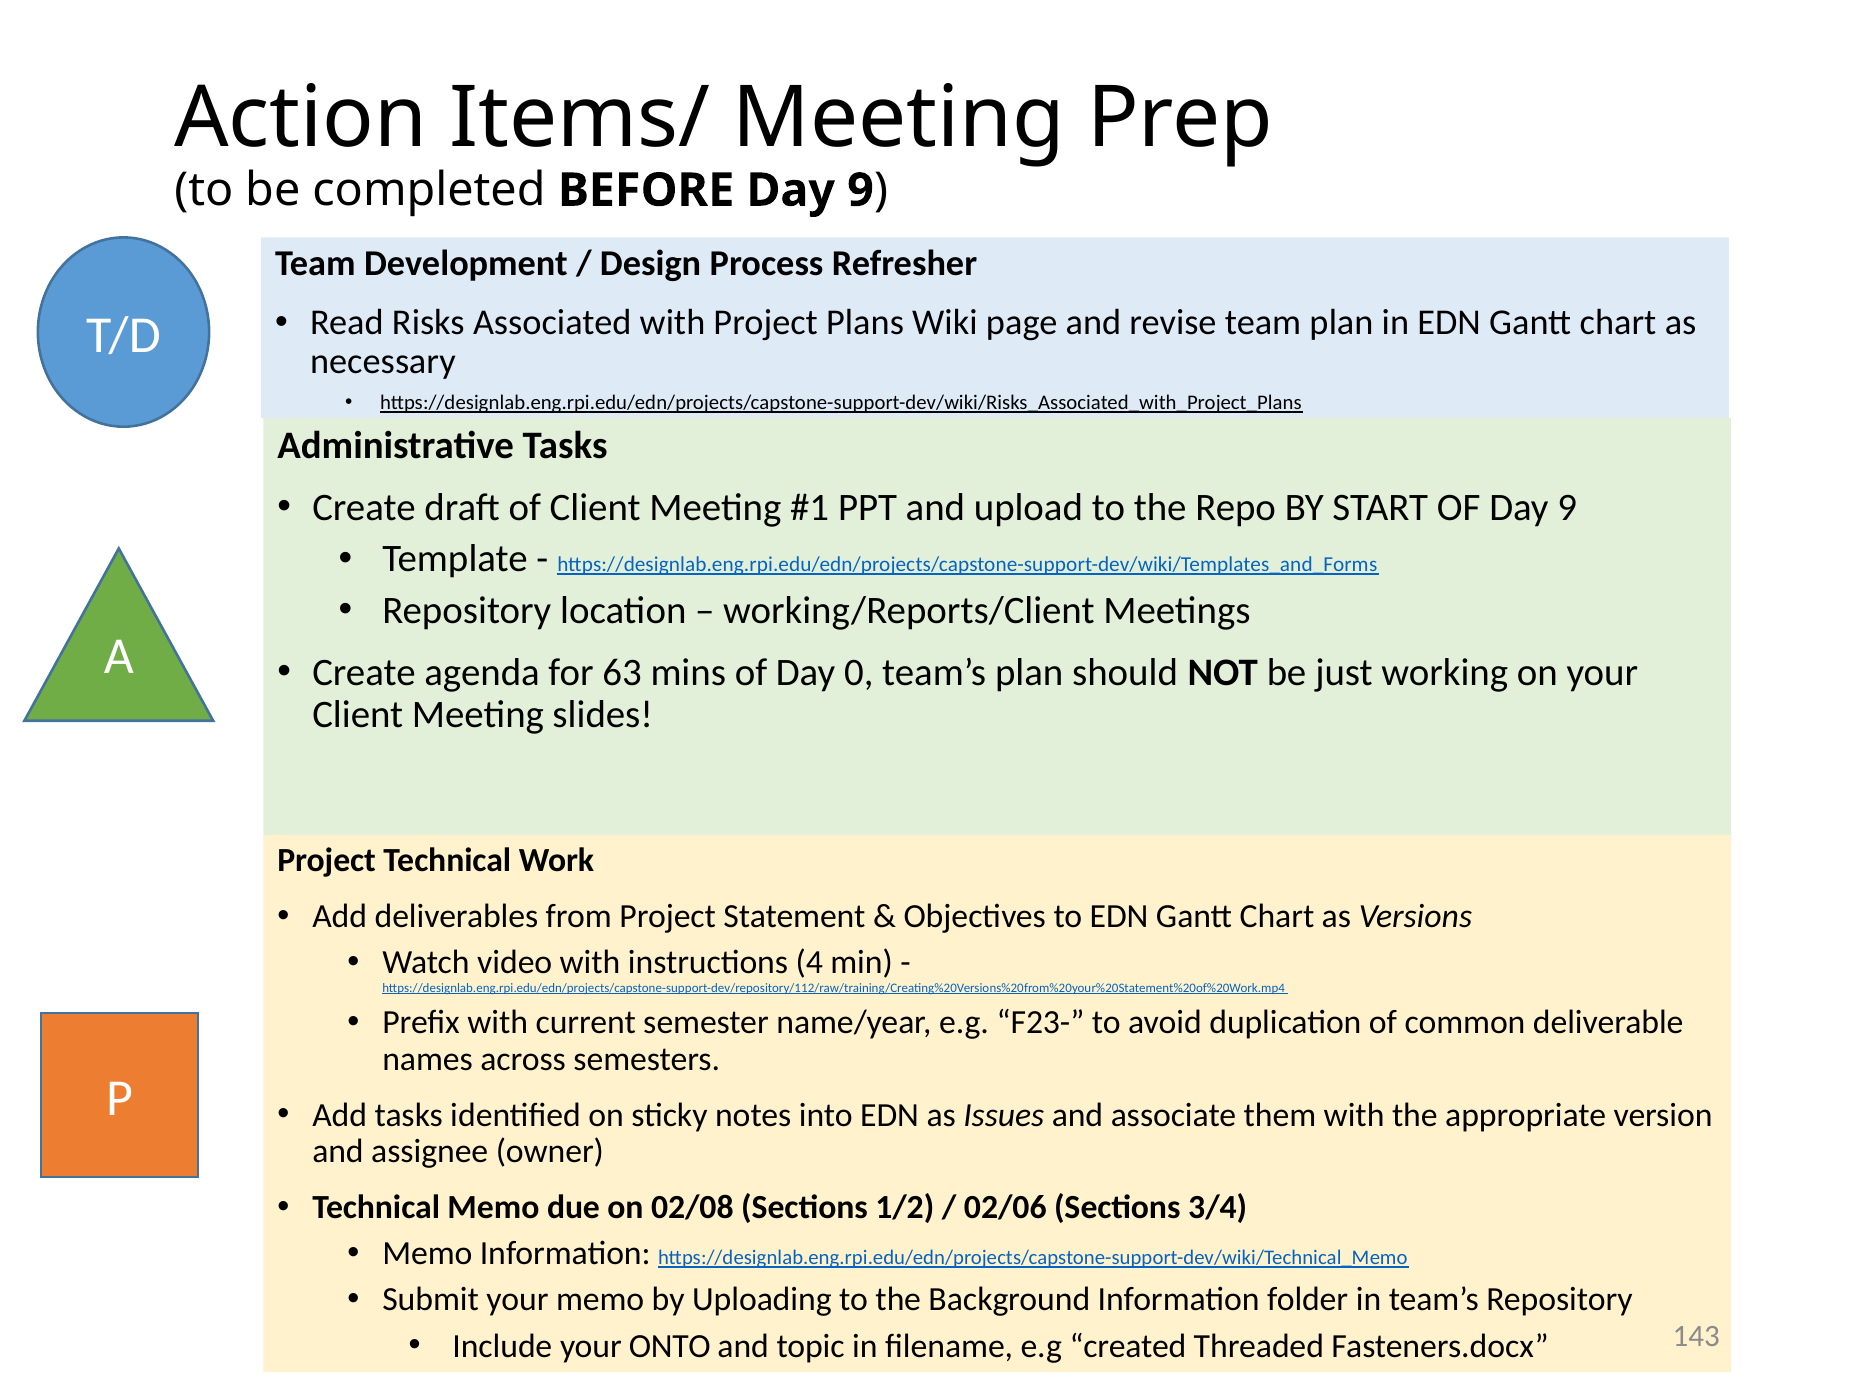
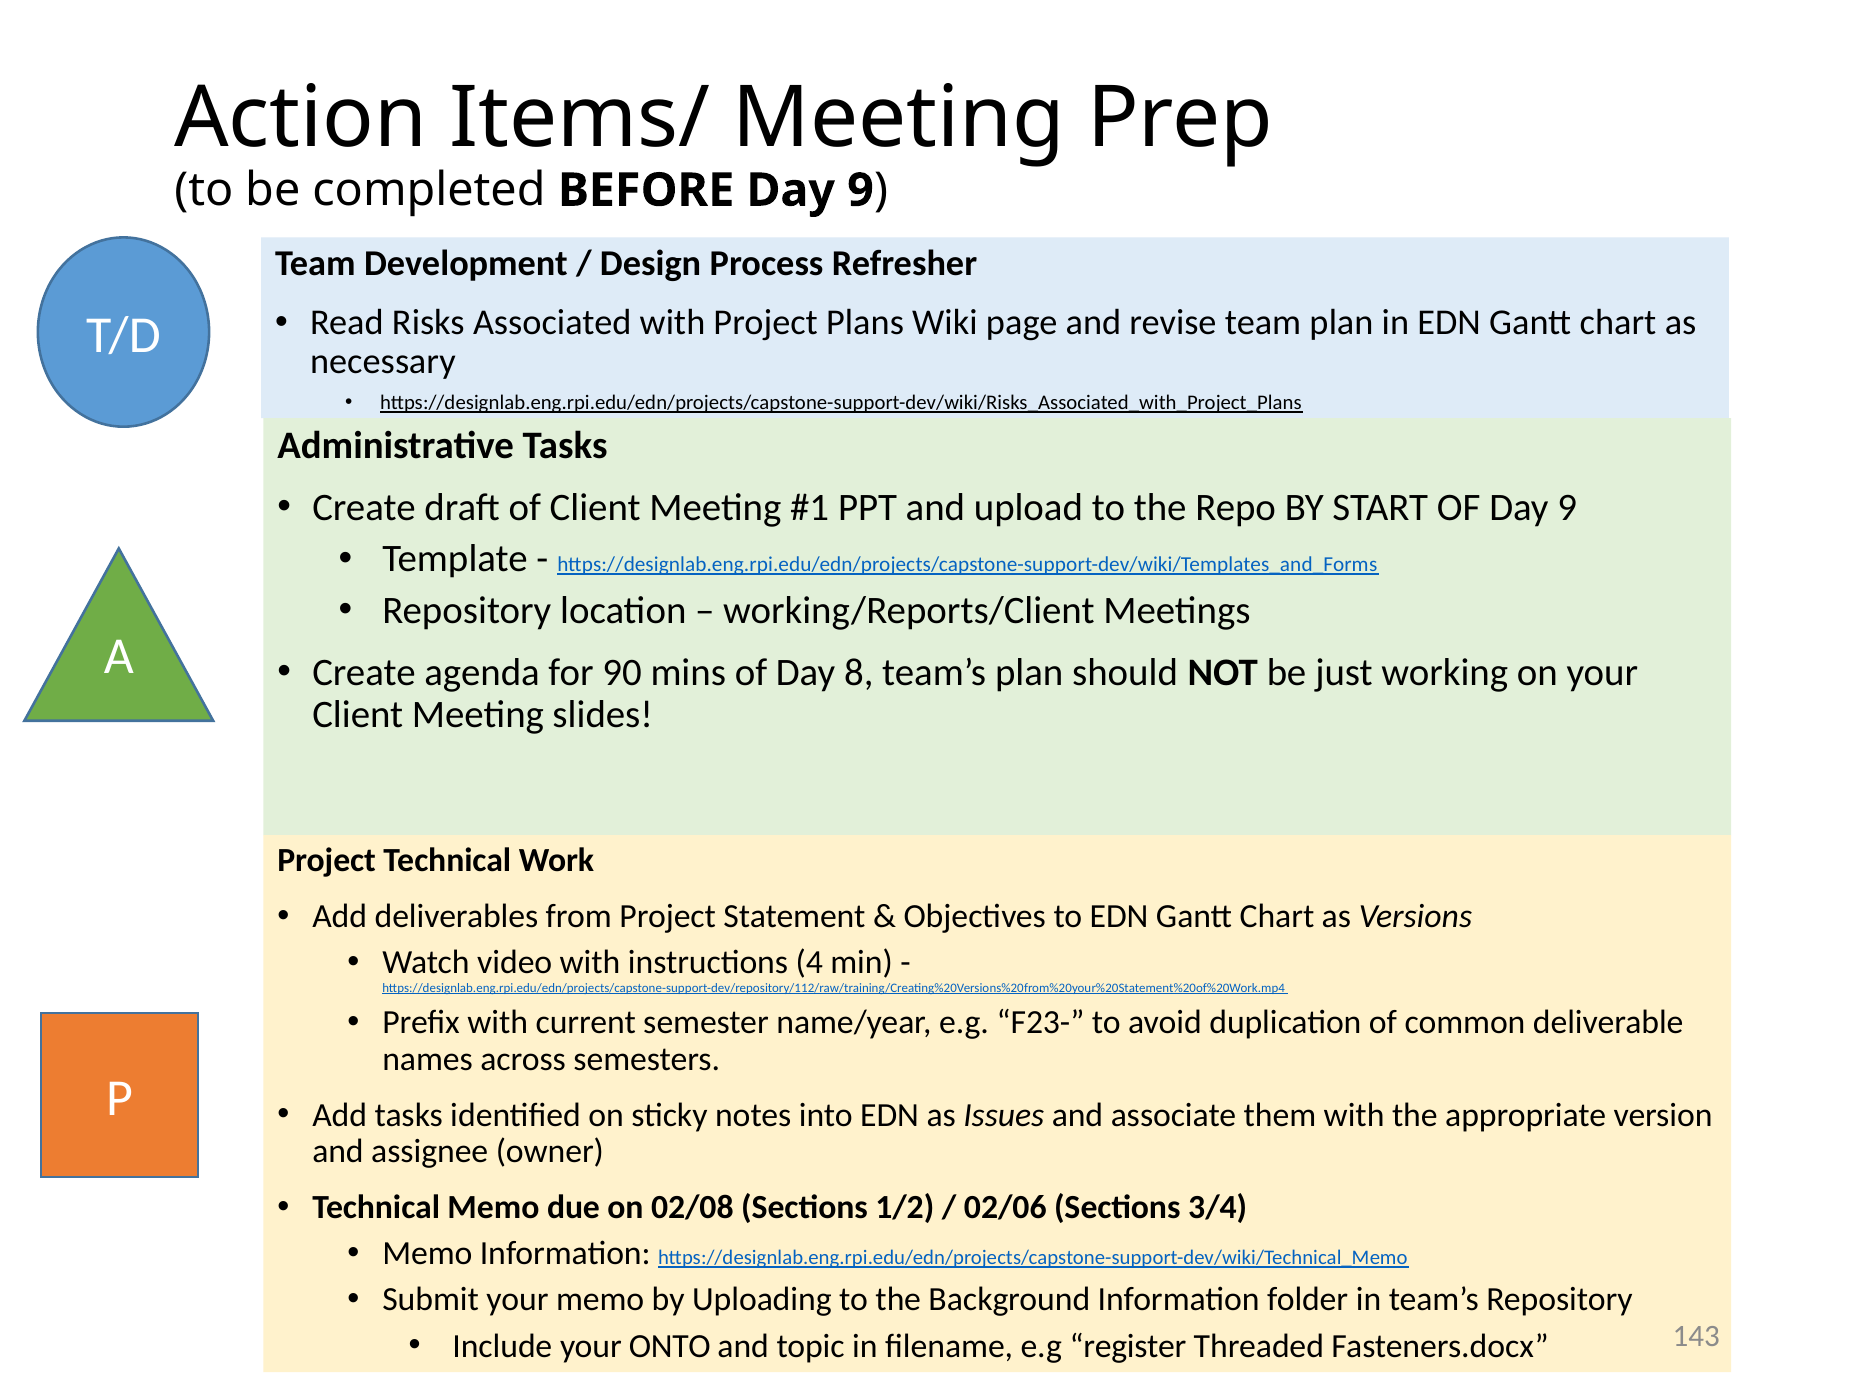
63: 63 -> 90 (622, 672)
0: 0 -> 8 (859, 672)
created: created -> register (1128, 1346)
